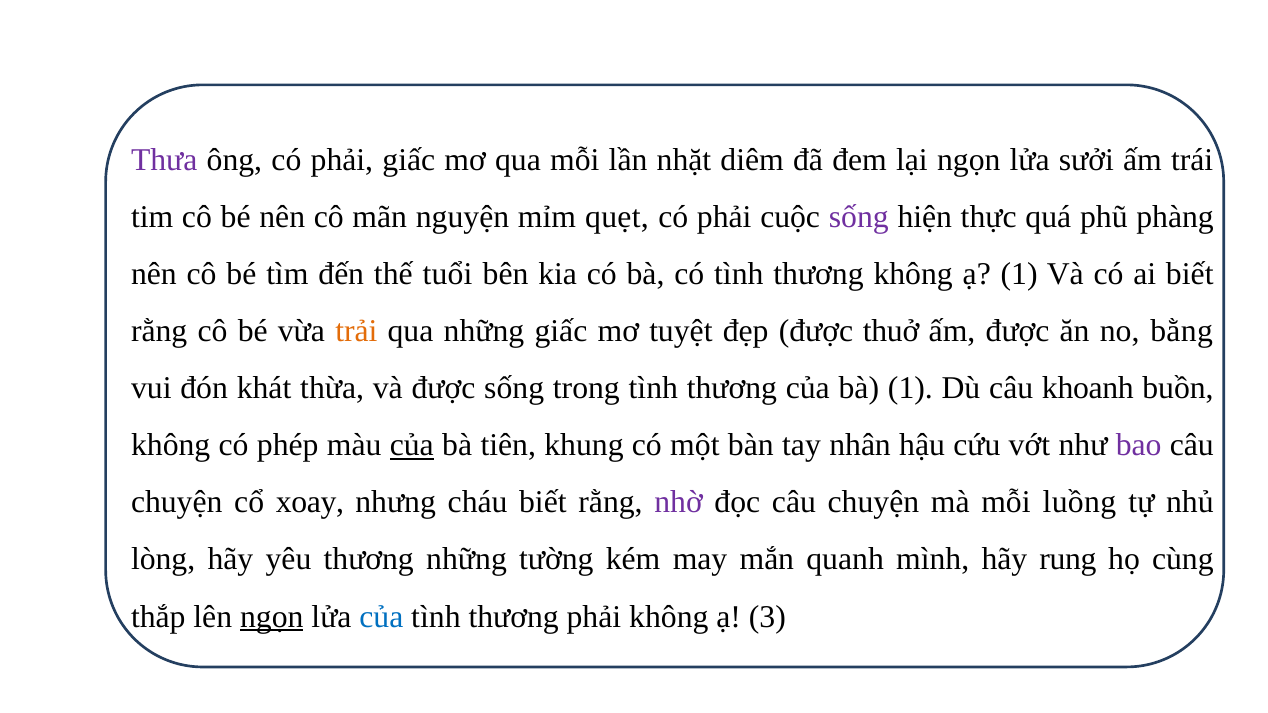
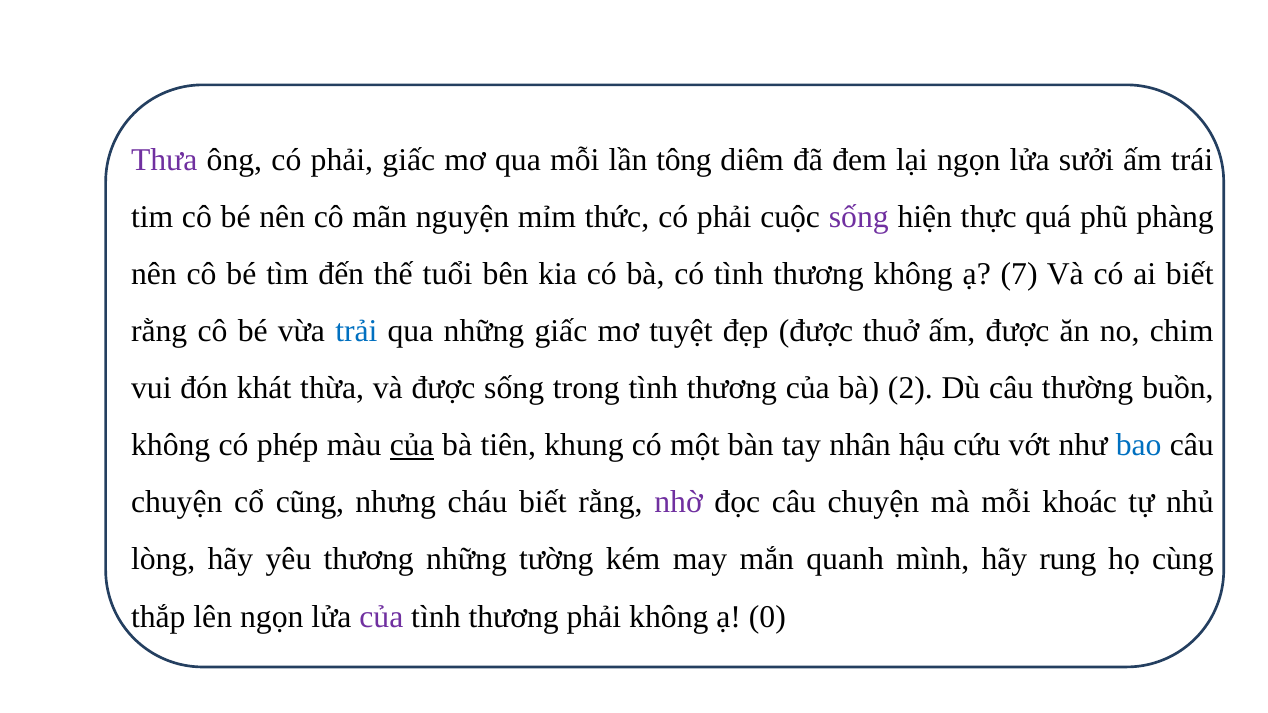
nhặt: nhặt -> tông (684, 160)
quẹt: quẹt -> thức (617, 217)
ạ 1: 1 -> 7 (1019, 274)
trải colour: orange -> blue (356, 331)
bằng: bằng -> chim (1182, 331)
bà 1: 1 -> 2 (910, 389)
khoanh: khoanh -> thường (1088, 389)
bao colour: purple -> blue (1139, 446)
xoay: xoay -> cũng (310, 503)
luồng: luồng -> khoác (1080, 503)
ngọn underline: present -> none (272, 617)
của colour: blue -> purple (381, 617)
3: 3 -> 0 (767, 617)
